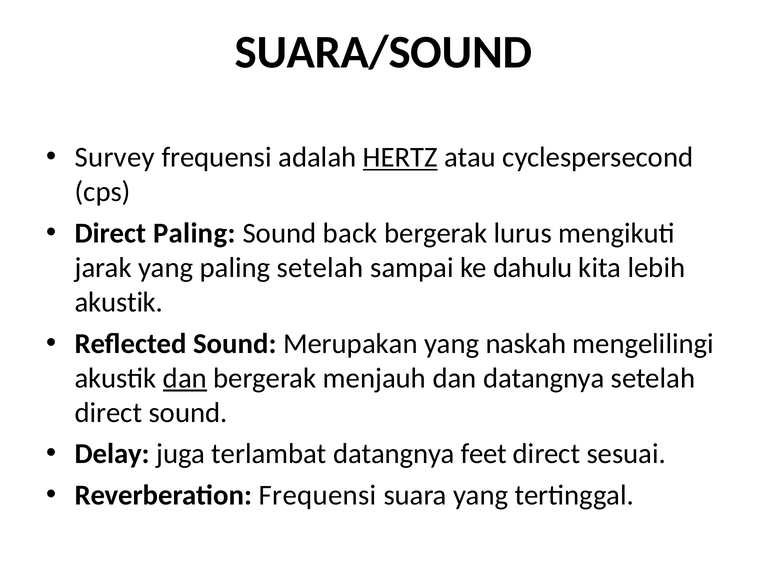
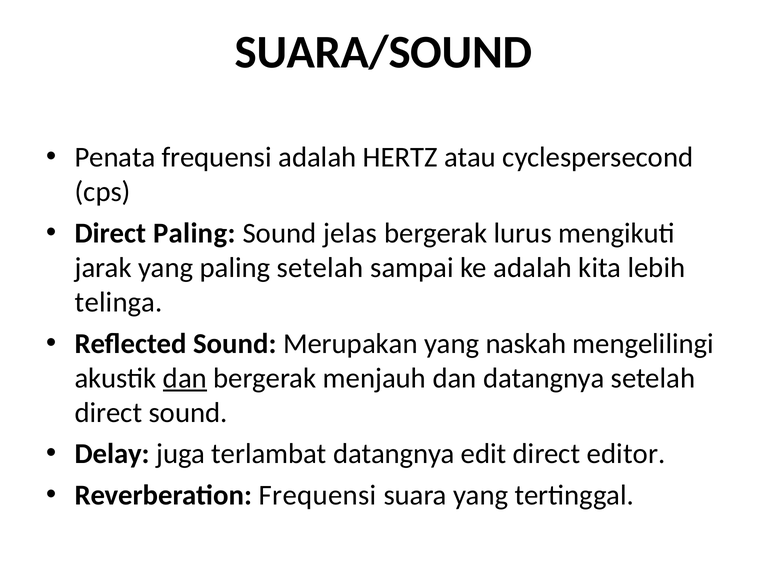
Survey: Survey -> Penata (115, 157)
HERTZ underline: present -> none (400, 157)
back: back -> jelas (350, 233)
ke dahulu: dahulu -> adalah (533, 268)
akustik: akustik -> telinga (119, 302)
feet: feet -> edit (484, 454)
sesuai: sesuai -> editor (626, 454)
